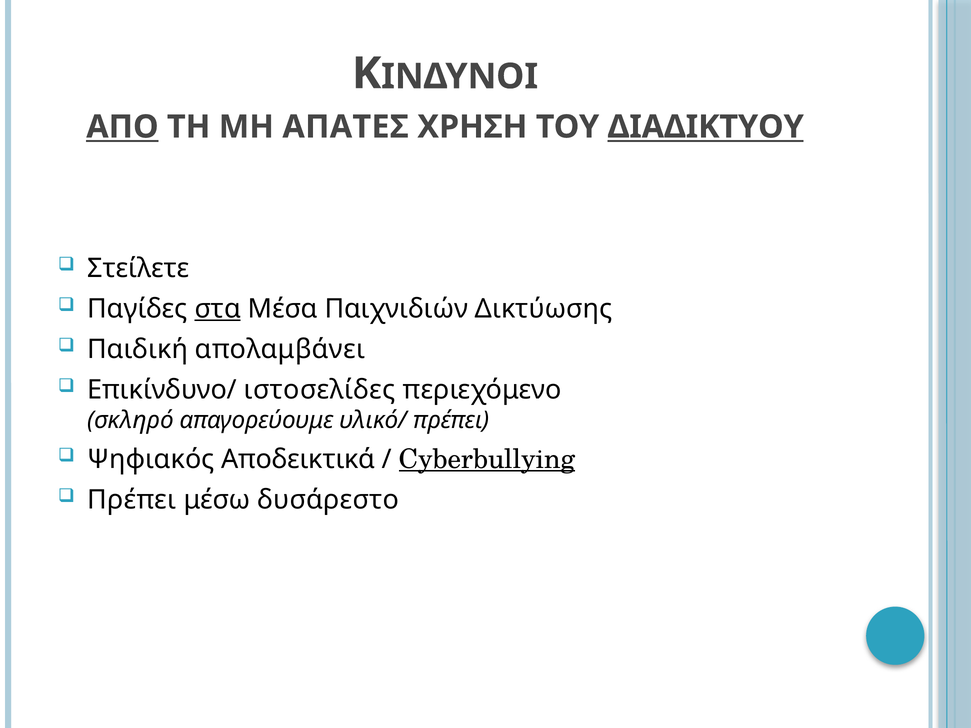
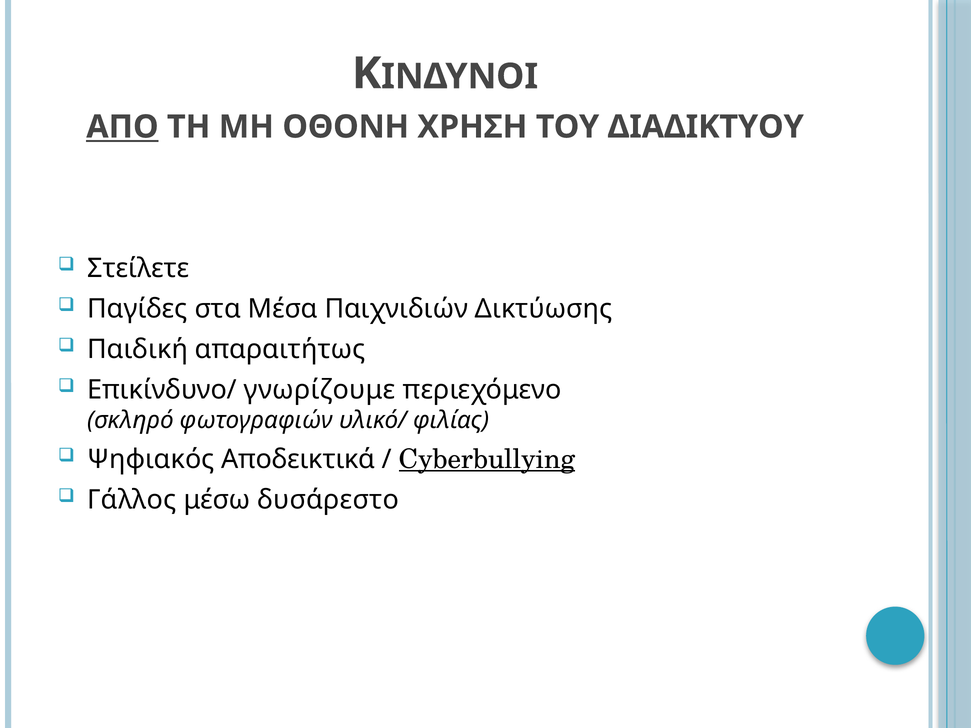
ΑΠΑΤΕΣ: ΑΠΑΤΕΣ -> ΟΘΟΝΗ (346, 127)
ΔΙΑΔΙΚΤΥΟΥ underline: present -> none (706, 127)
στα underline: present -> none (218, 309)
απολαμβάνει: απολαμβάνει -> απαραιτήτως (280, 349)
ιστοσελίδες: ιστοσελίδες -> γνωρίζουμε (320, 390)
απαγορεύουμε: απαγορεύουμε -> φωτογραφιών (256, 420)
υλικό/ πρέπει: πρέπει -> φιλίας (451, 420)
Πρέπει: Πρέπει -> Γάλλος (132, 500)
